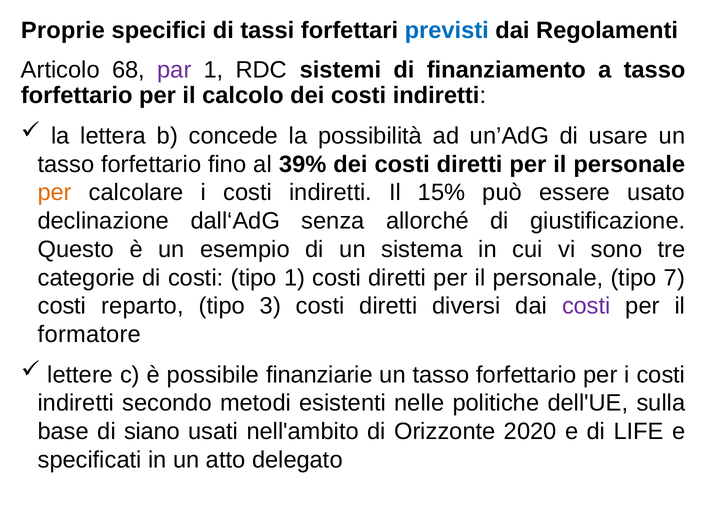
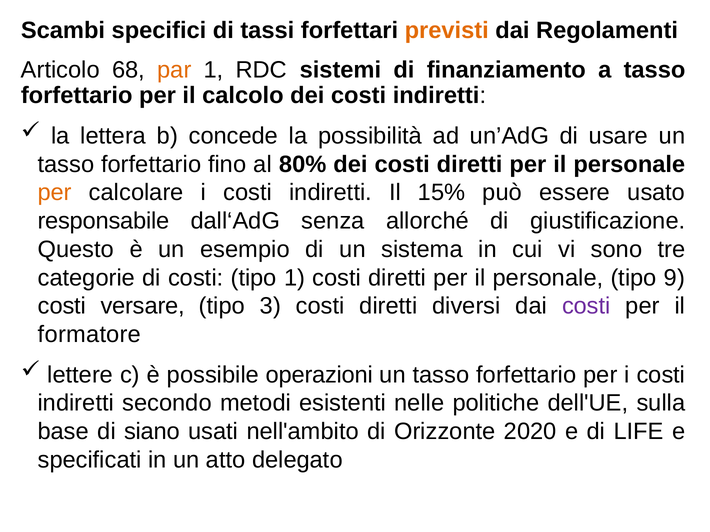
Proprie: Proprie -> Scambi (63, 30)
previsti colour: blue -> orange (447, 30)
par colour: purple -> orange (174, 70)
39%: 39% -> 80% (303, 164)
declinazione: declinazione -> responsabile (104, 221)
7: 7 -> 9 (674, 278)
reparto: reparto -> versare (143, 306)
finanziarie: finanziarie -> operazioni (319, 375)
